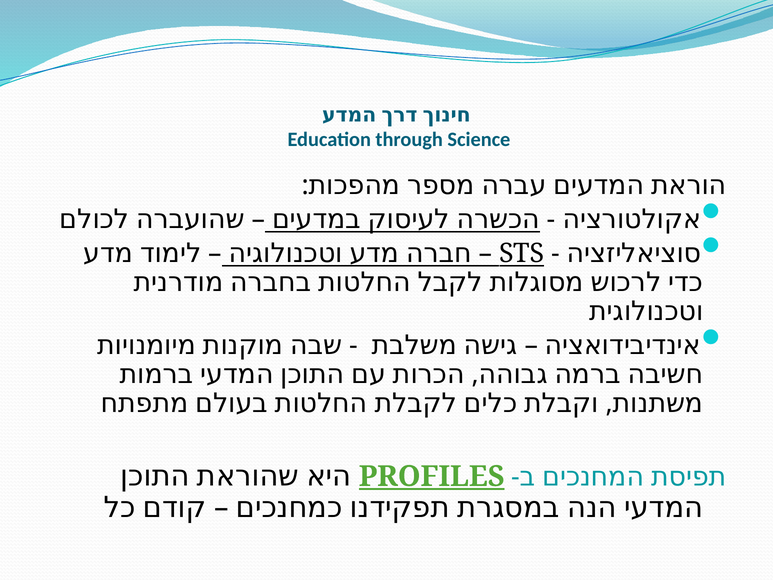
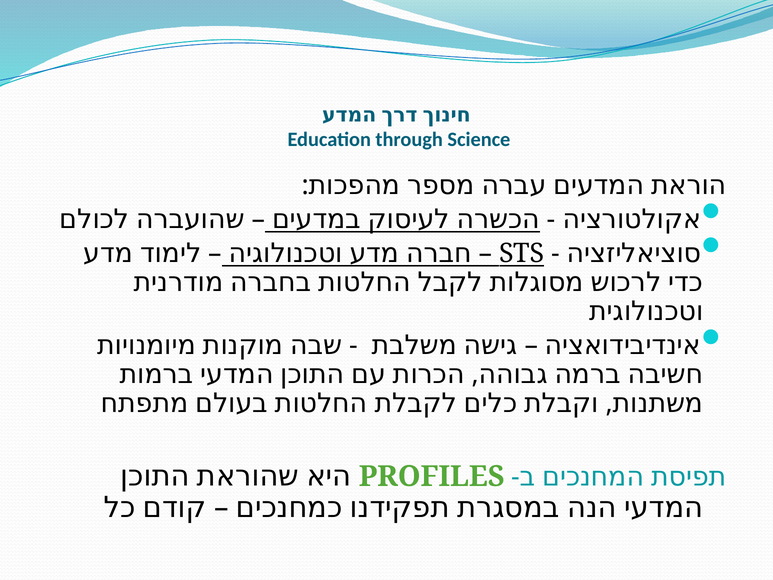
PROFILES underline: present -> none (432, 476)
